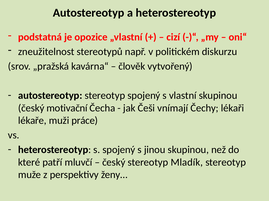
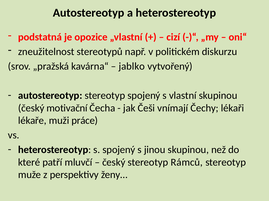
člověk: člověk -> jablko (132, 67)
Mladík: Mladík -> Rámců (187, 163)
